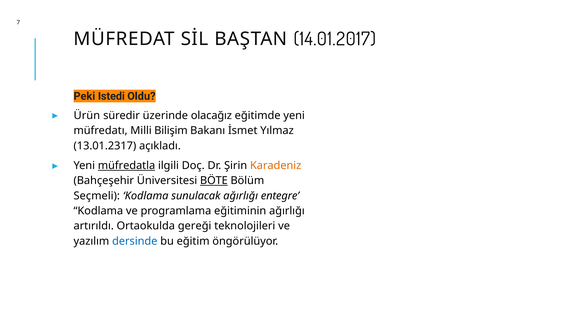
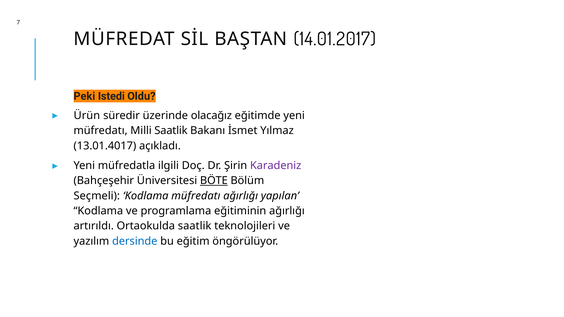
Milli Bilişim: Bilişim -> Saatlik (171, 131)
13.01.2317: 13.01.2317 -> 13.01.4017 (105, 146)
müfredatla underline: present -> none (127, 166)
Karadeniz colour: orange -> purple (276, 166)
Kodlama sunulacak: sunulacak -> müfredatı (196, 196)
entegre: entegre -> yapılan (280, 196)
Ortaokulda gereği: gereği -> saatlik (195, 226)
